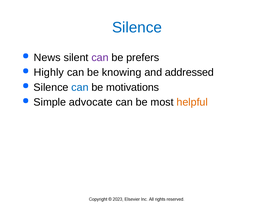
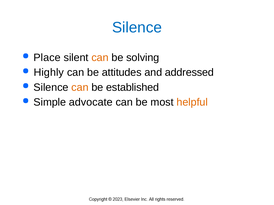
News: News -> Place (47, 58)
can colour: purple -> orange (100, 58)
prefers: prefers -> solving (143, 58)
knowing: knowing -> attitudes (122, 73)
can colour: blue -> orange (80, 88)
motivations: motivations -> established (133, 88)
